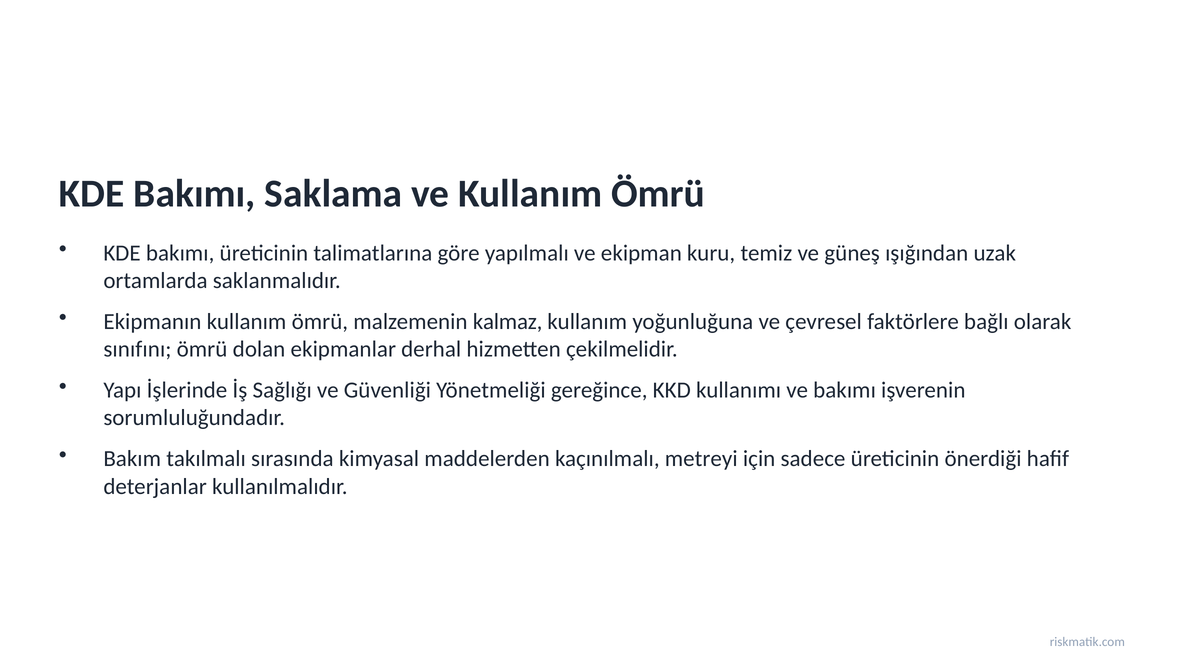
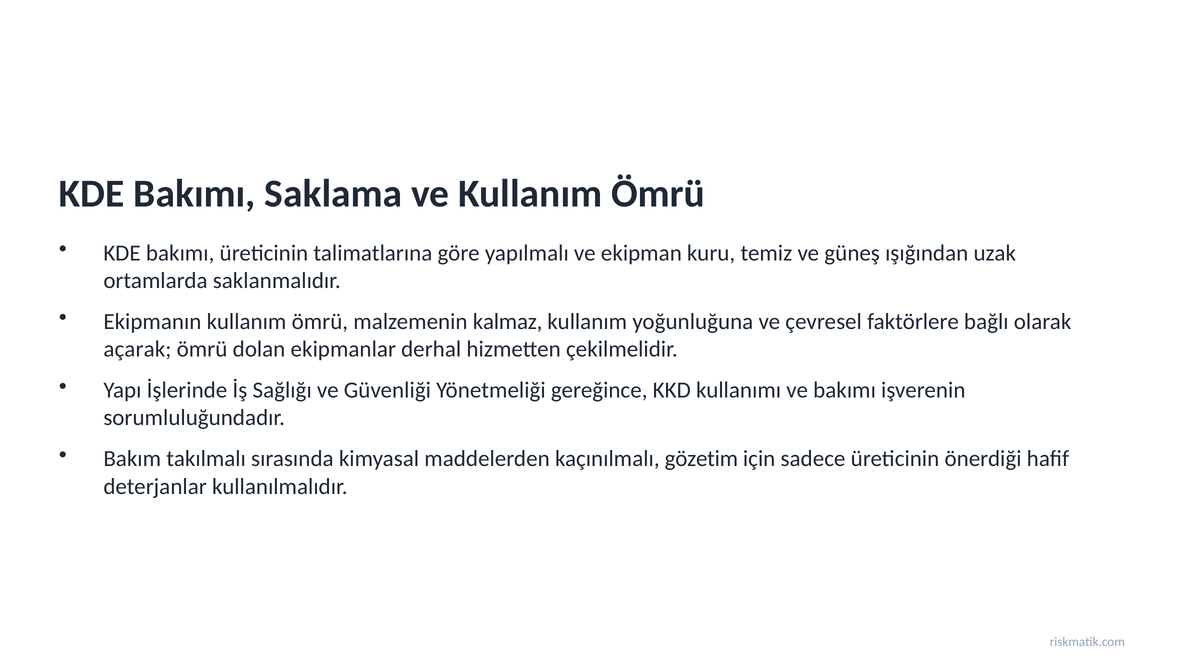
sınıfını: sınıfını -> açarak (137, 349)
metreyi: metreyi -> gözetim (701, 459)
